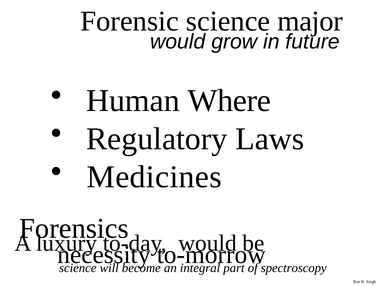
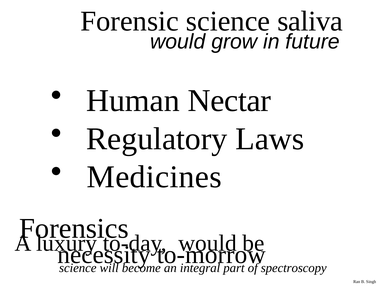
major: major -> saliva (310, 21)
Where: Where -> Nectar (229, 101)
